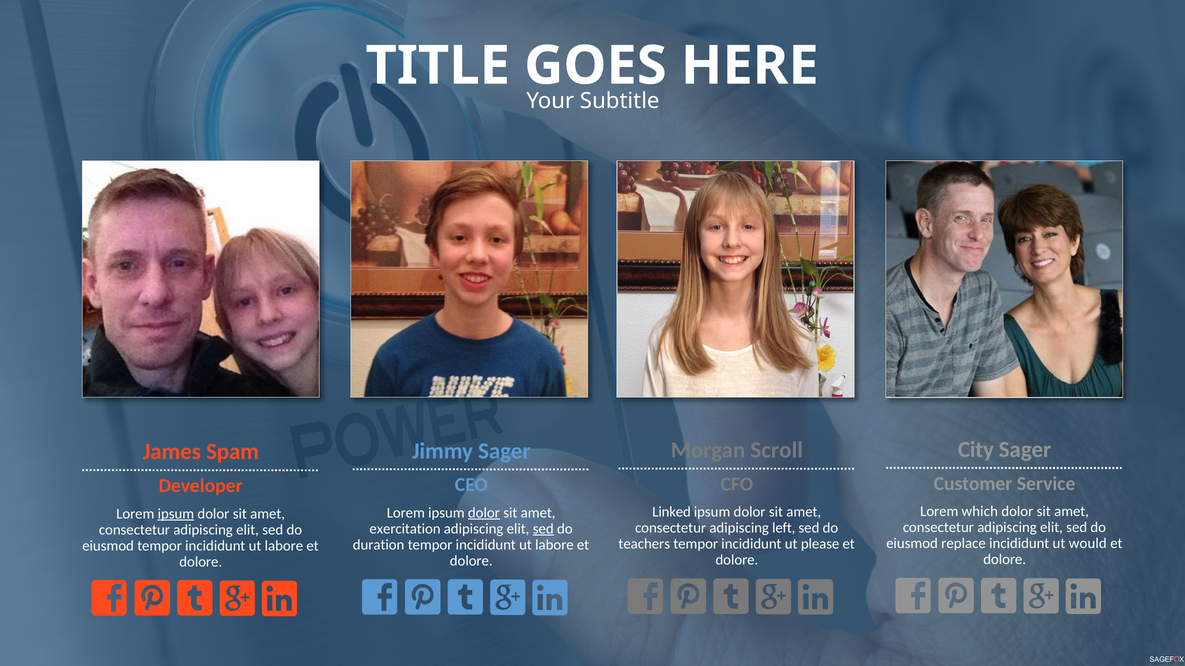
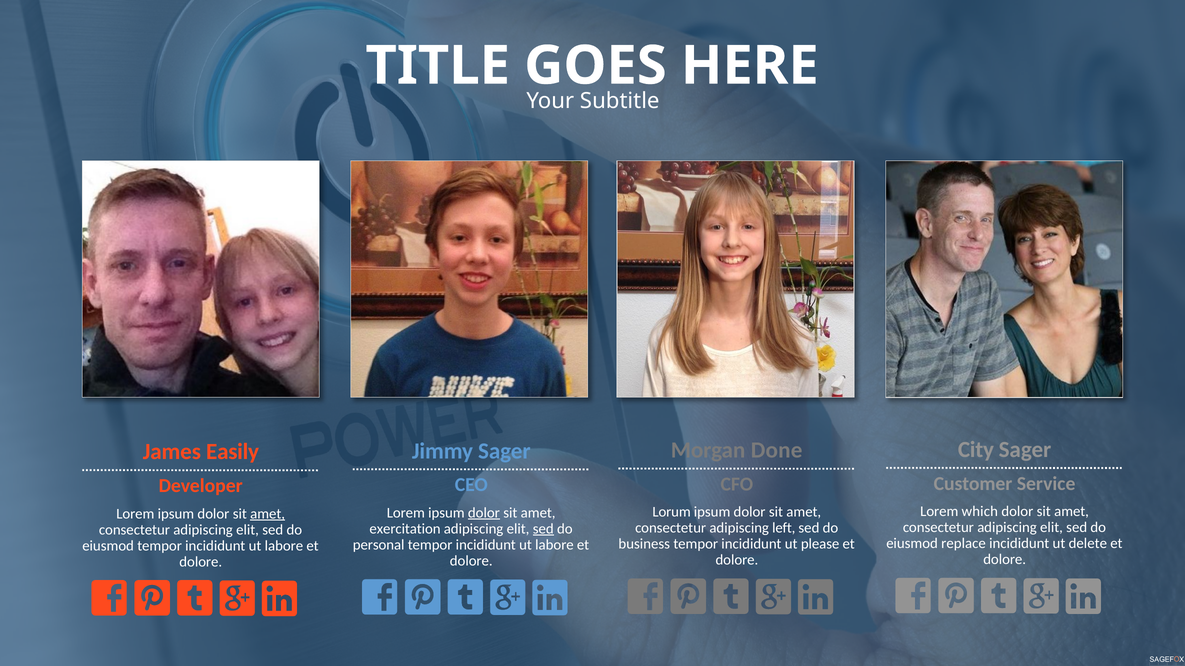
Scroll: Scroll -> Done (777, 451)
Spam: Spam -> Easily (233, 452)
Linked: Linked -> Lorum (672, 513)
ipsum underline: present -> none (176, 514)
amet underline: none -> present (268, 514)
would: would -> delete (1088, 544)
teachers: teachers -> business (644, 545)
duration: duration -> personal (379, 545)
